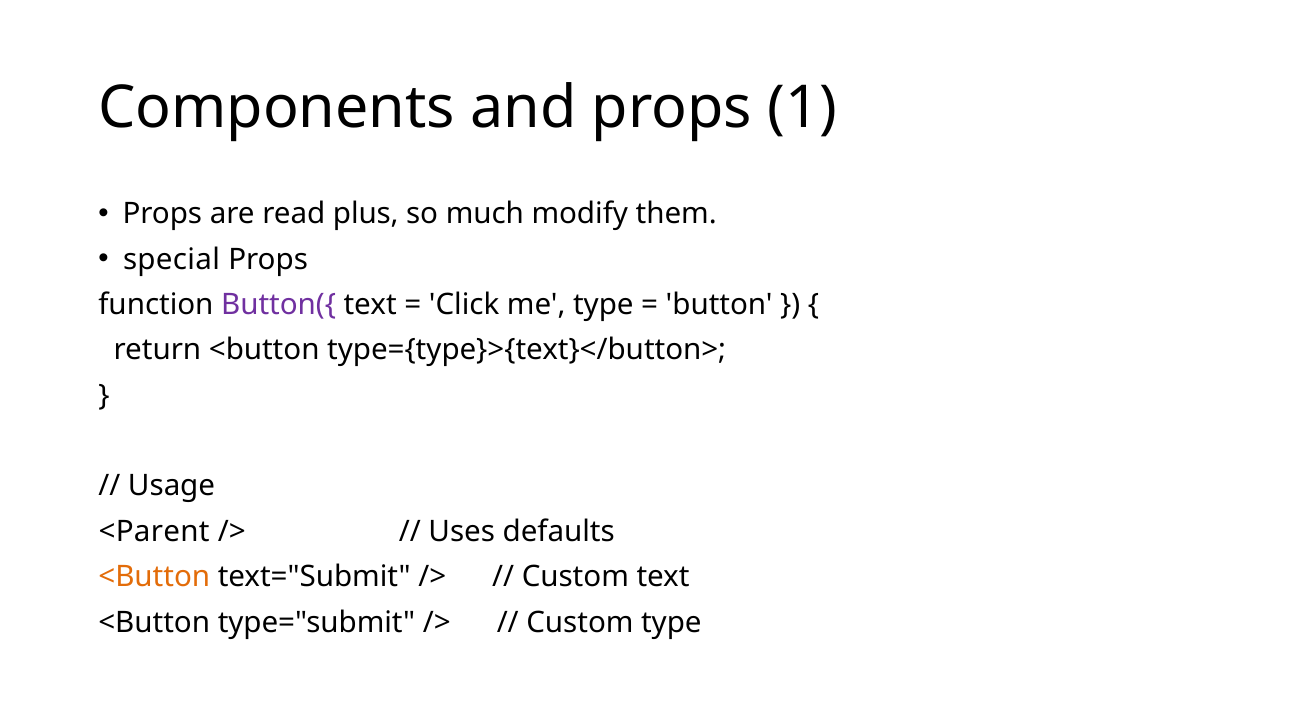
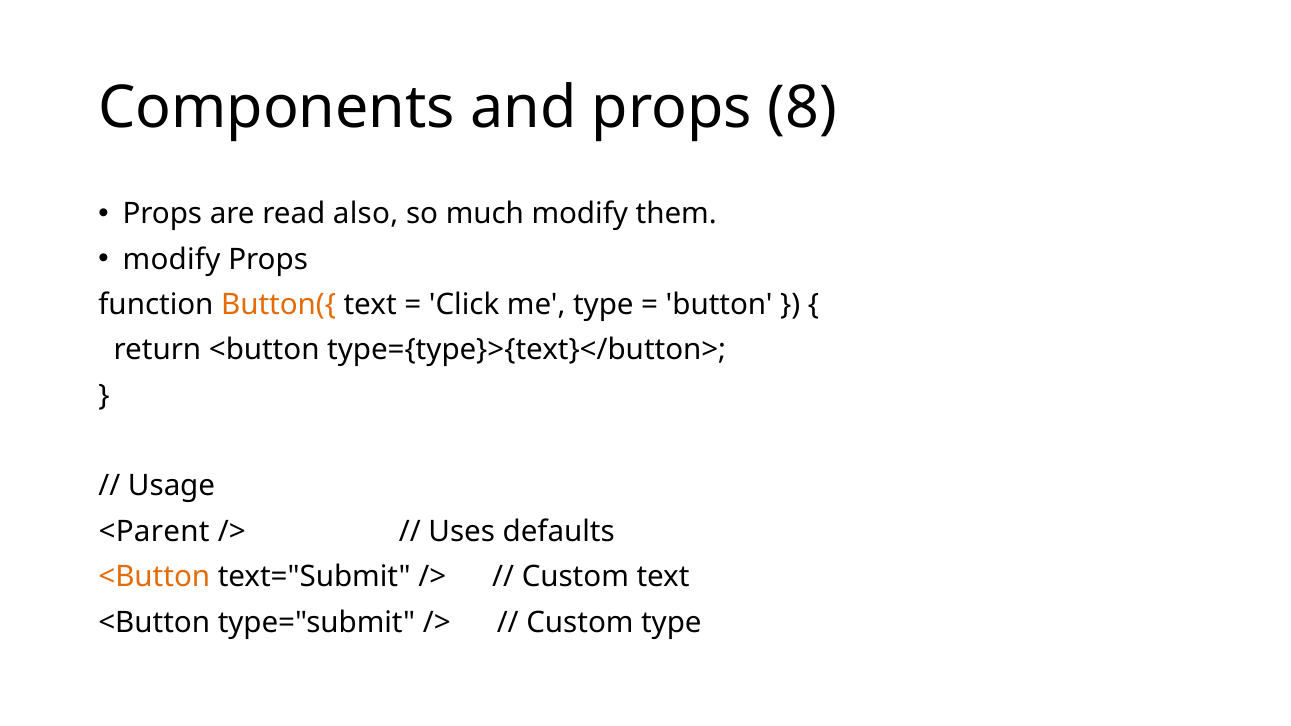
1: 1 -> 8 (802, 108)
plus: plus -> also (366, 214)
special: special -> modify (171, 259)
Button({ colour: purple -> orange (279, 305)
